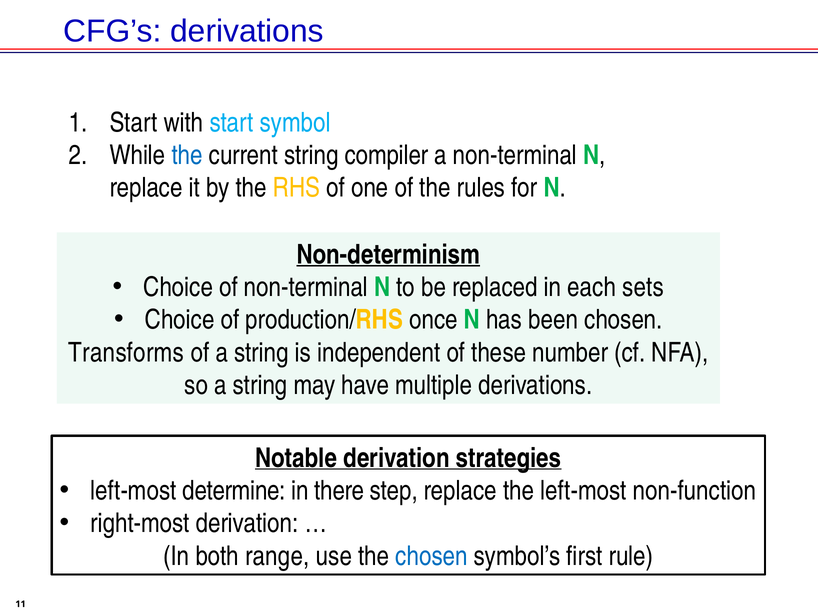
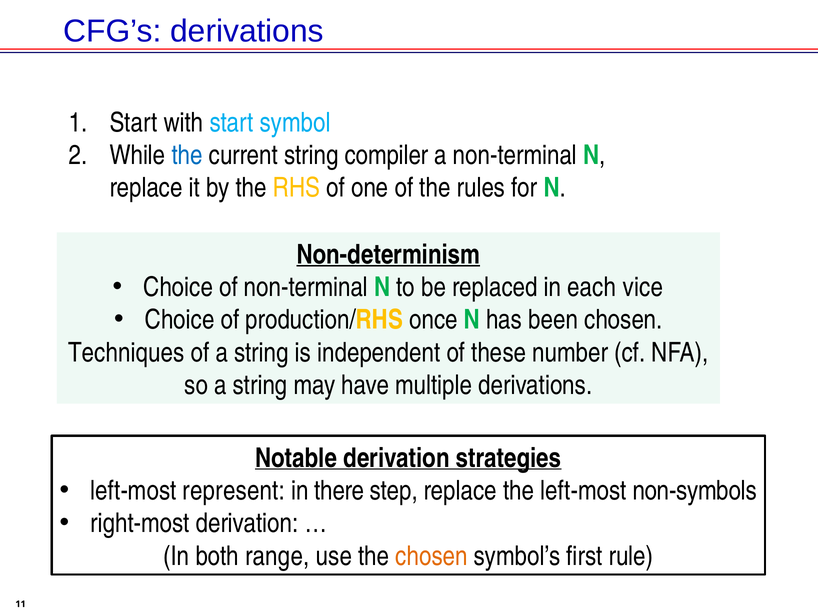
sets: sets -> vice (643, 287)
Transforms: Transforms -> Techniques (126, 353)
determine: determine -> represent (234, 491)
non-function: non-function -> non-symbols (695, 491)
chosen colour: blue -> orange (432, 557)
